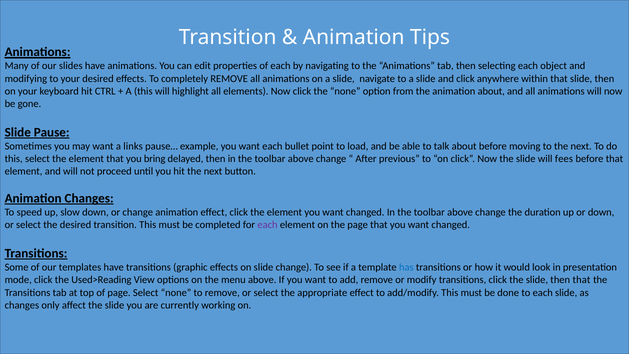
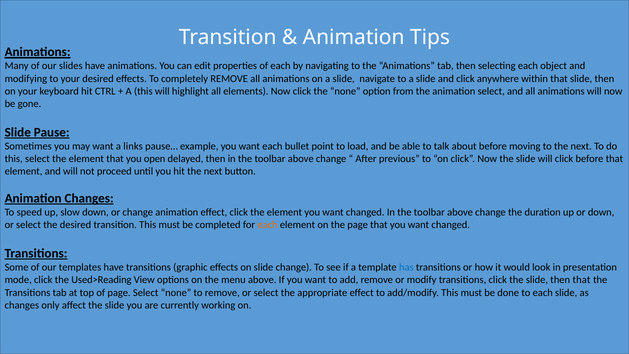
animation about: about -> select (491, 91)
bring: bring -> open (155, 159)
will fees: fees -> click (564, 159)
each colour: purple -> orange (268, 225)
